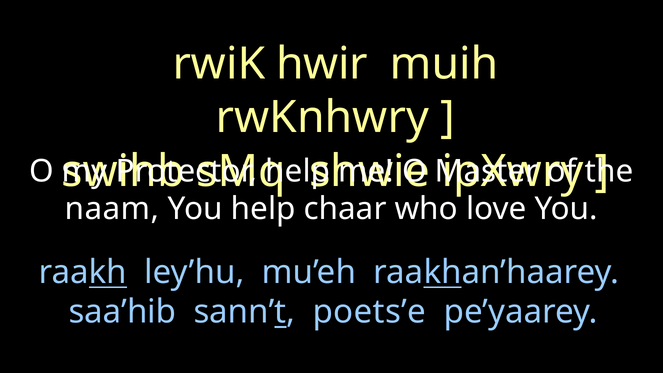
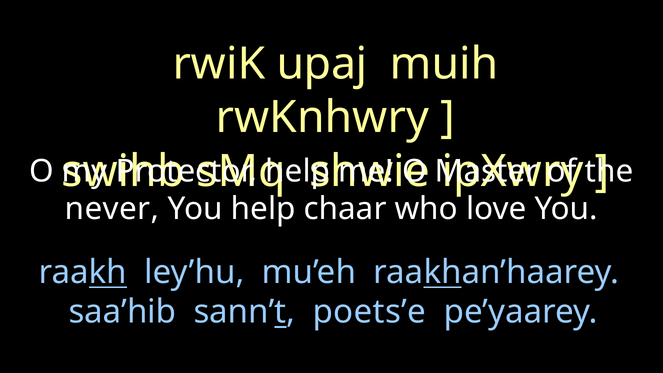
hwir: hwir -> upaj (322, 64)
naam: naam -> never (112, 209)
